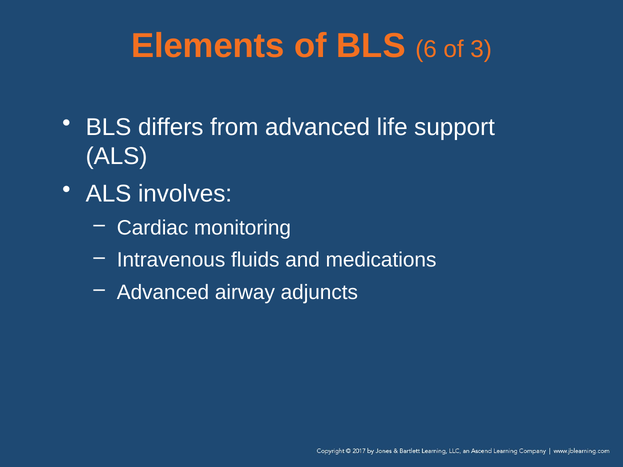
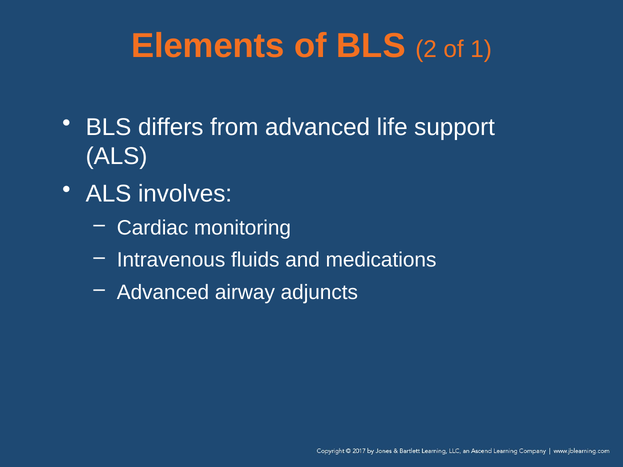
6: 6 -> 2 (426, 49)
3: 3 -> 1 (481, 49)
